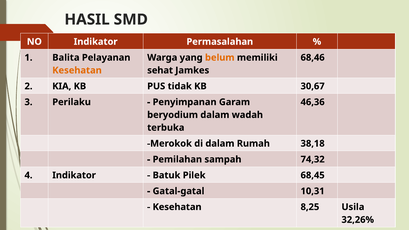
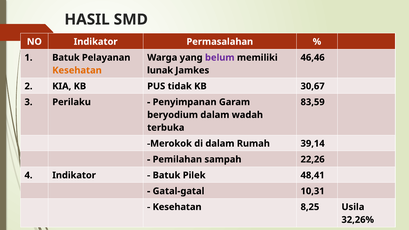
1 Balita: Balita -> Batuk (66, 58)
belum colour: orange -> purple (220, 58)
68,46: 68,46 -> 46,46 (313, 58)
sehat: sehat -> lunak (160, 70)
46,36: 46,36 -> 83,59 (313, 102)
38,18: 38,18 -> 39,14 (313, 144)
74,32: 74,32 -> 22,26 (313, 159)
68,45: 68,45 -> 48,41 (313, 175)
